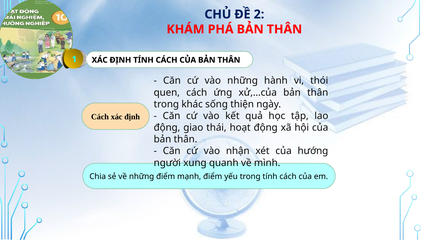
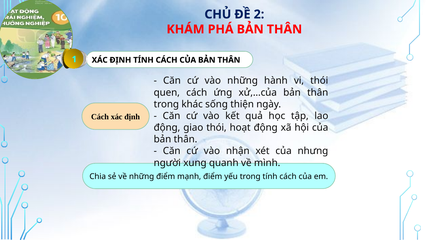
giao thái: thái -> thói (216, 127)
hướng: hướng -> nhưng (313, 151)
